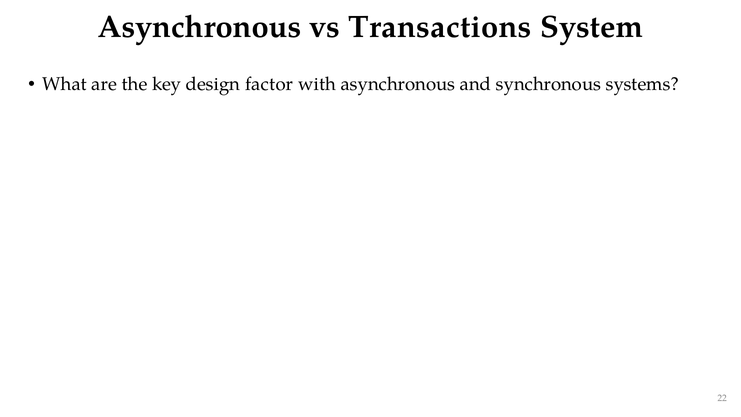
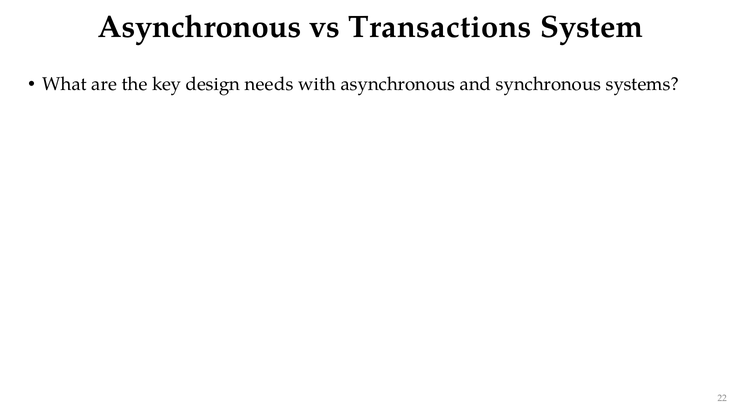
factor: factor -> needs (269, 84)
